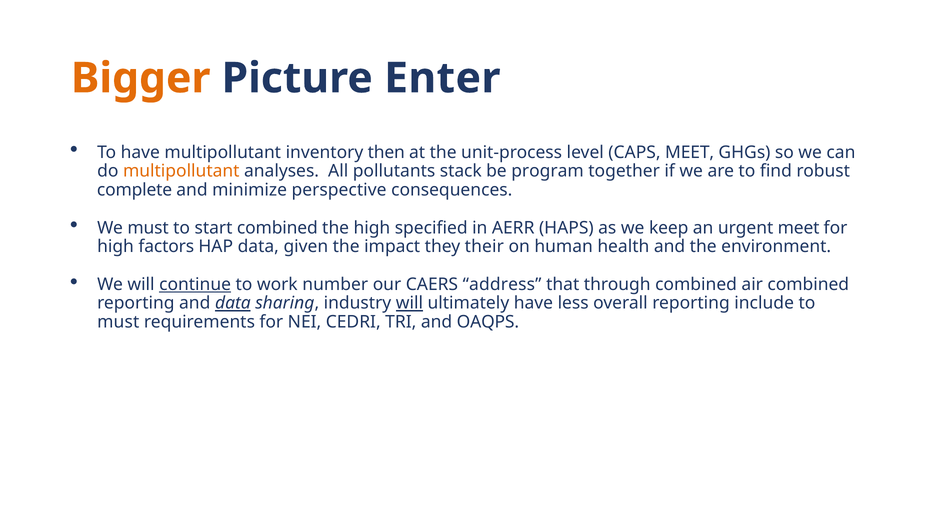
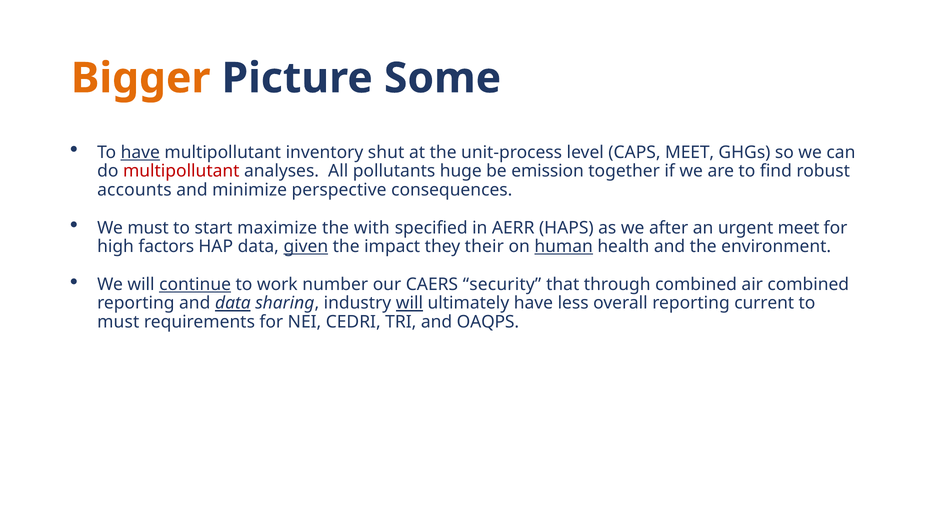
Enter: Enter -> Some (443, 78)
have underline: none -> present (140, 152)
then: then -> shut (386, 152)
multipollutant colour: orange -> red (181, 171)
stack: stack -> huge (461, 171)
program: program -> emission (548, 171)
complete: complete -> accounts (134, 190)
start combined: combined -> maximize (277, 228)
the high: high -> with (372, 228)
keep: keep -> after (669, 228)
given underline: none -> present (306, 246)
human underline: none -> present (564, 246)
address: address -> security (502, 284)
include: include -> current (764, 303)
